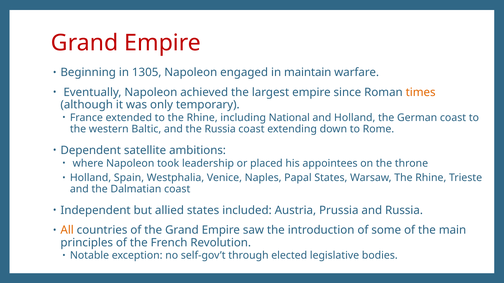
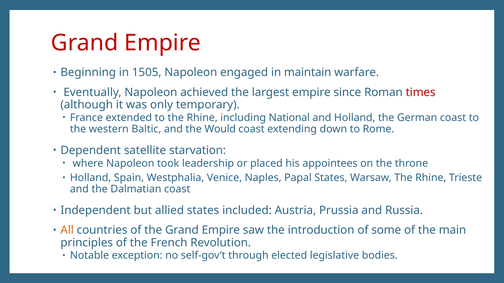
1305: 1305 -> 1505 (147, 73)
times colour: orange -> red (421, 92)
the Russia: Russia -> Would (220, 129)
ambitions: ambitions -> starvation (198, 151)
